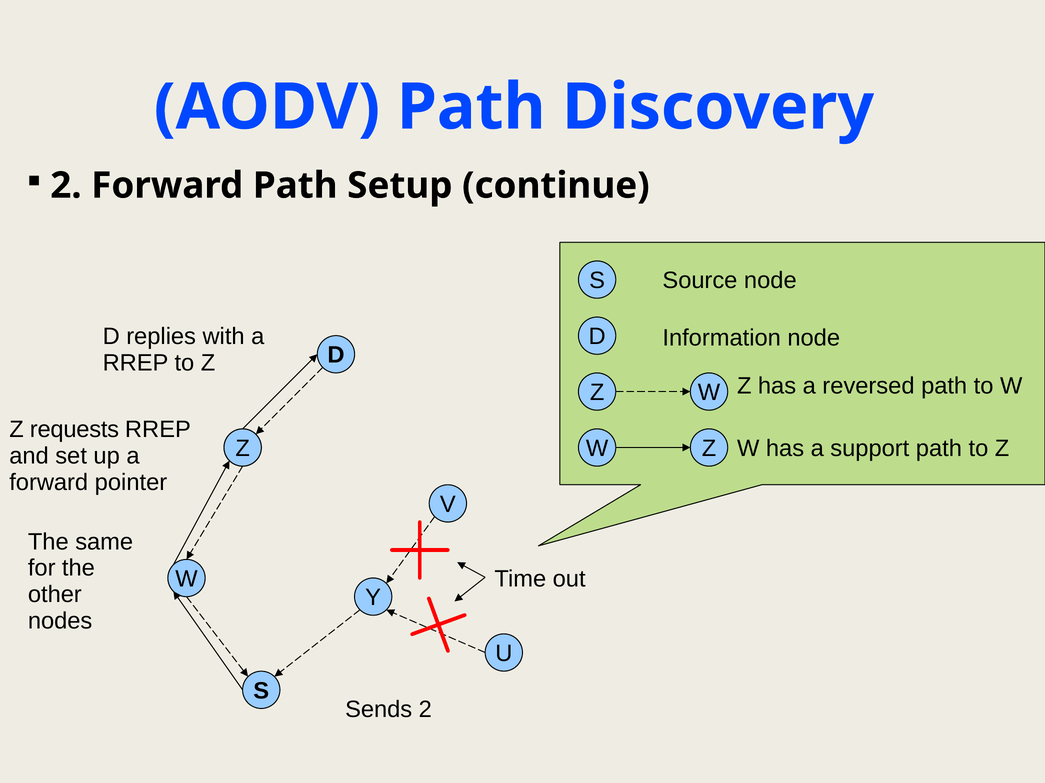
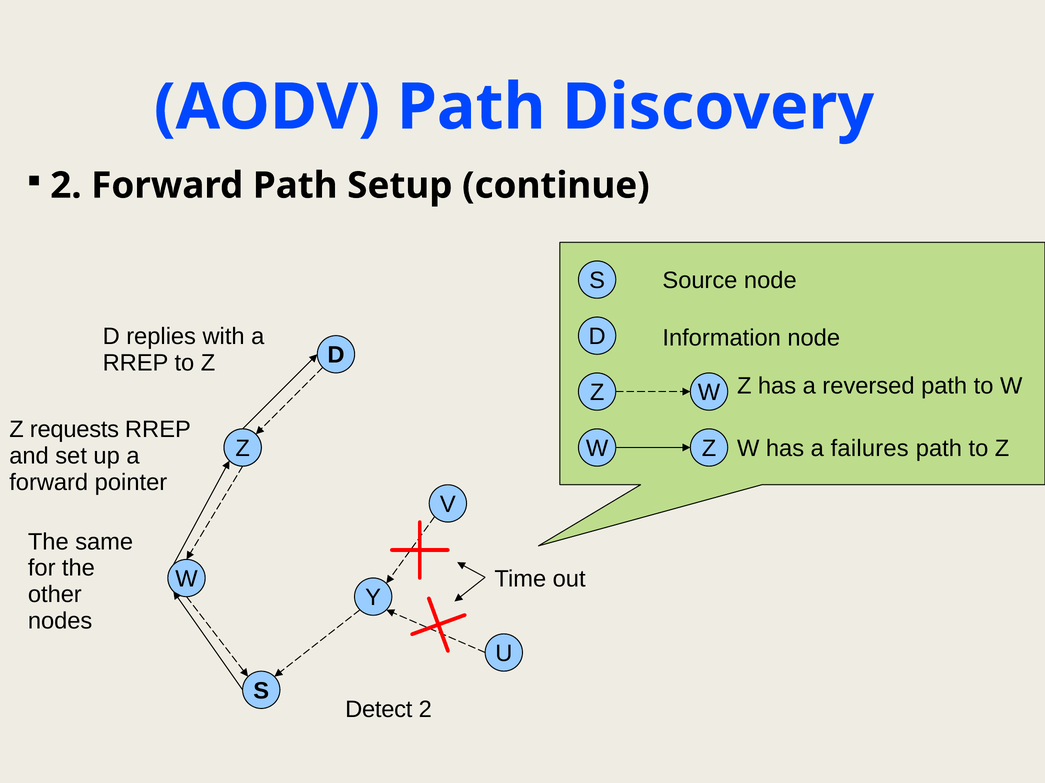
support: support -> failures (870, 449)
Sends: Sends -> Detect (379, 710)
